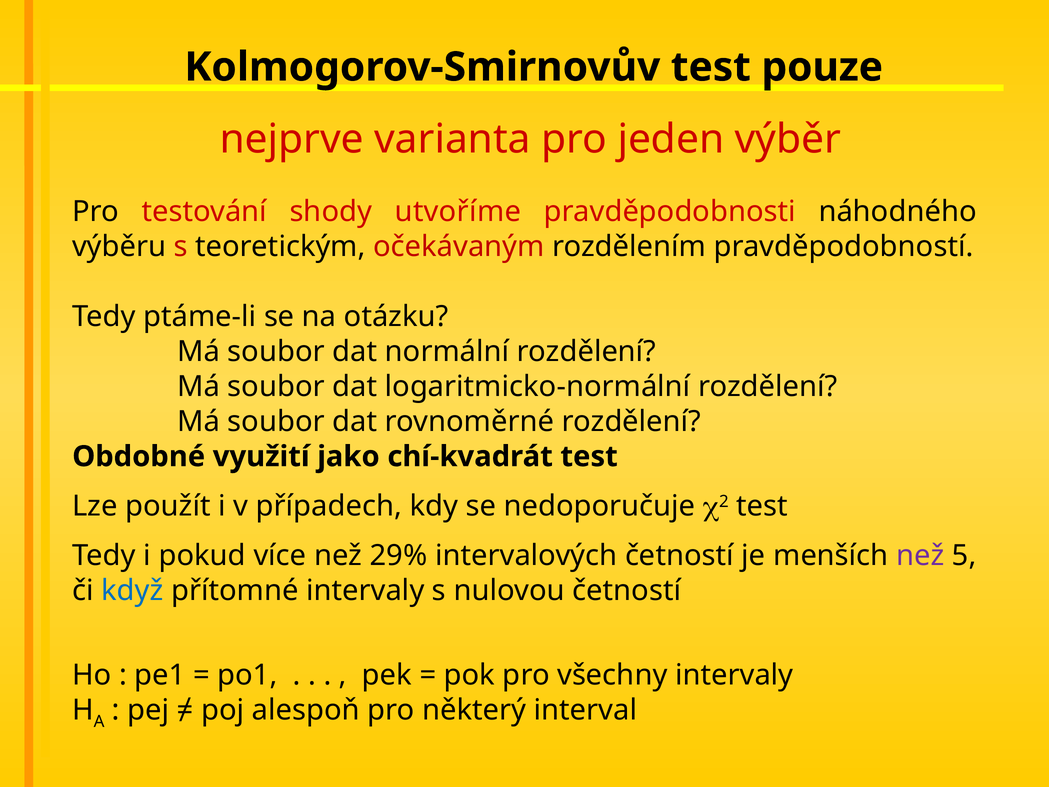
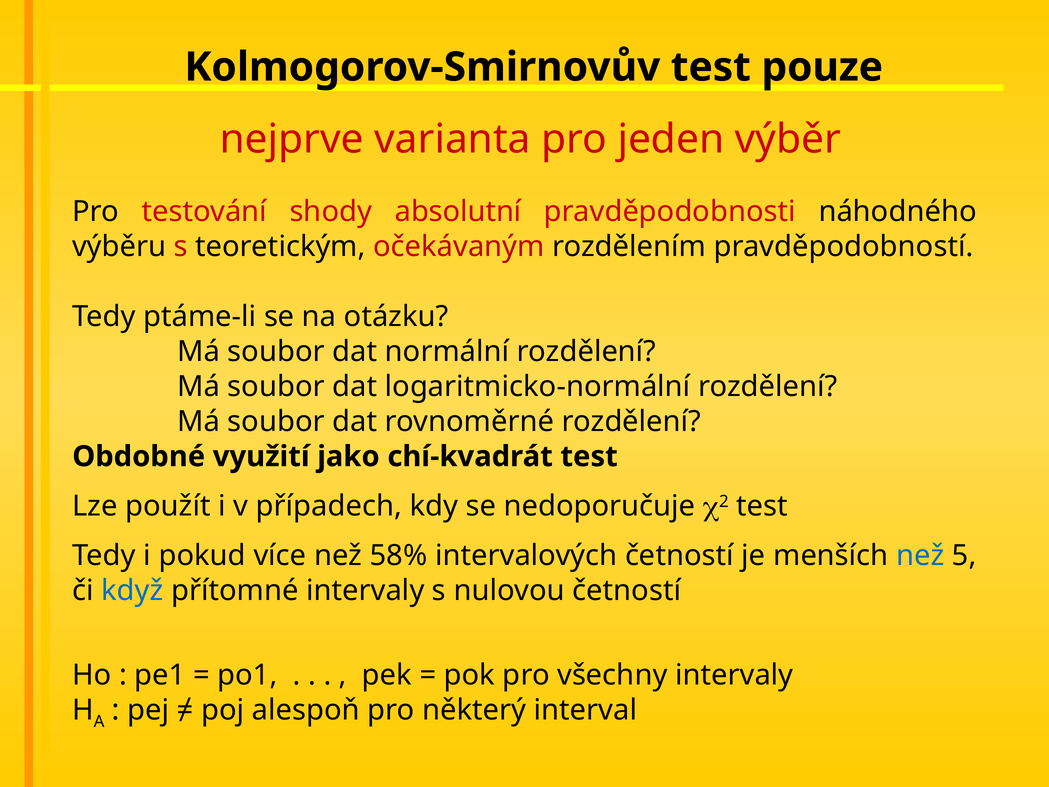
utvoříme: utvoříme -> absolutní (458, 212)
29%: 29% -> 58% (399, 556)
než colour: purple -> blue (920, 556)
